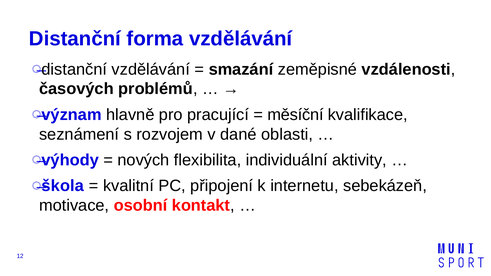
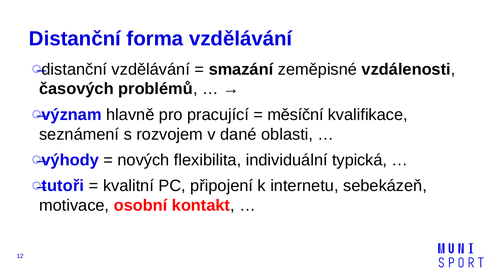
aktivity: aktivity -> typická (360, 160)
škola: škola -> tutoři (63, 186)
